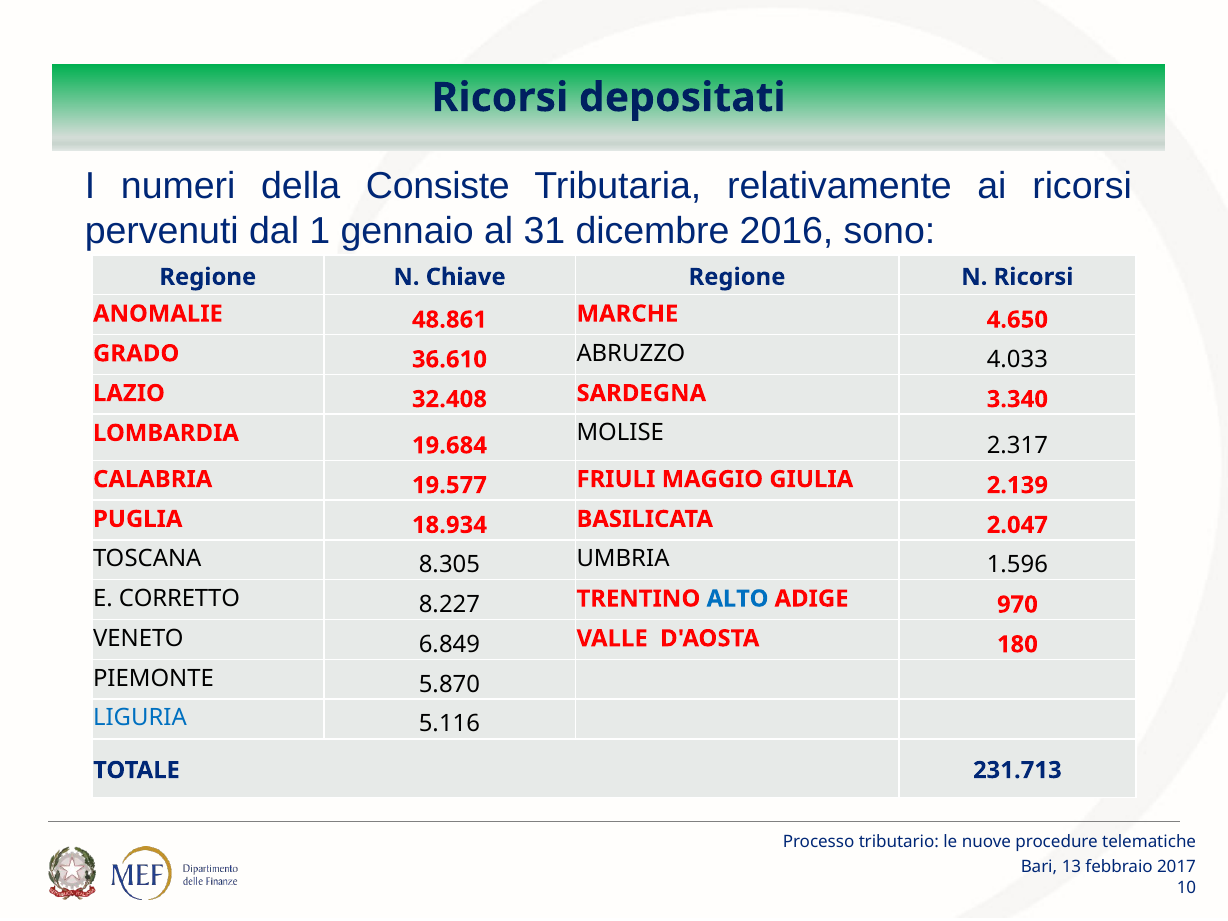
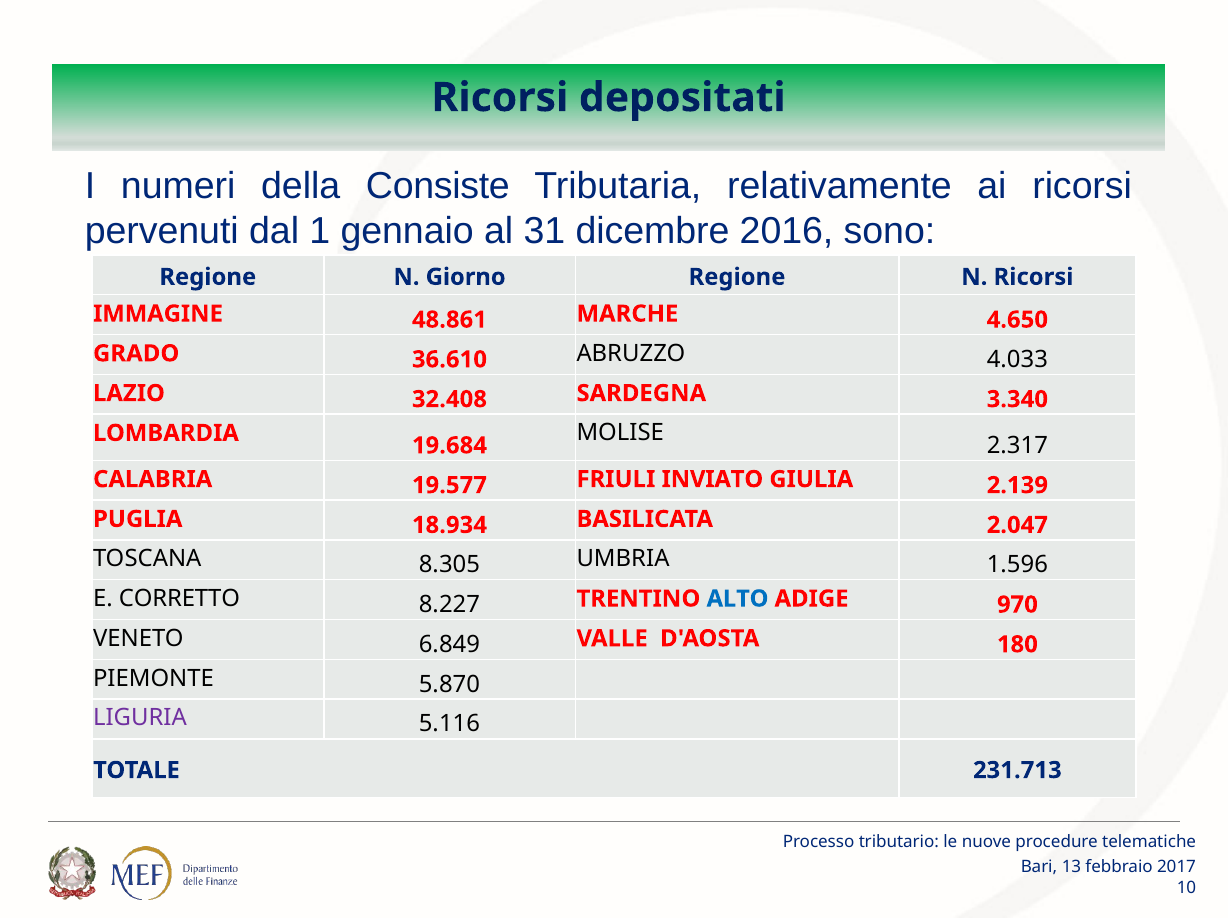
Chiave: Chiave -> Giorno (466, 277)
ANOMALIE: ANOMALIE -> IMMAGINE (158, 314)
MAGGIO: MAGGIO -> INVIATO (712, 479)
LIGURIA colour: blue -> purple (140, 718)
